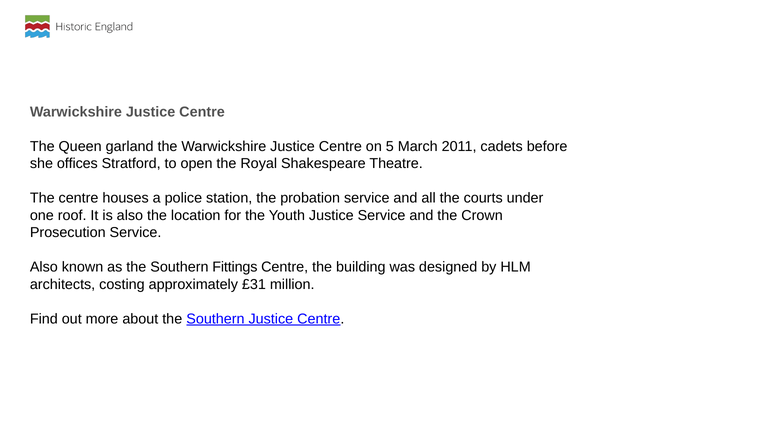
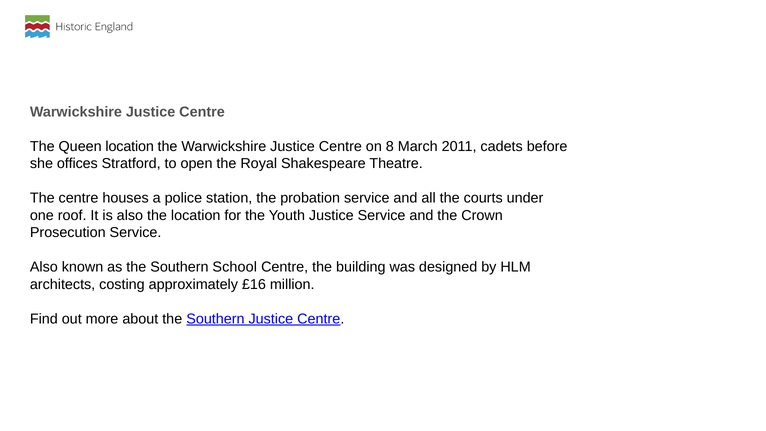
Queen garland: garland -> location (130, 146)
5: 5 -> 8 (390, 146)
Fittings: Fittings -> School (235, 267)
£31: £31 -> £16 (254, 284)
